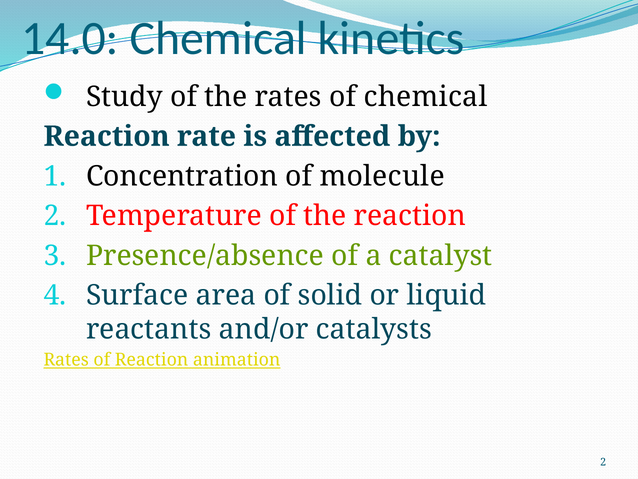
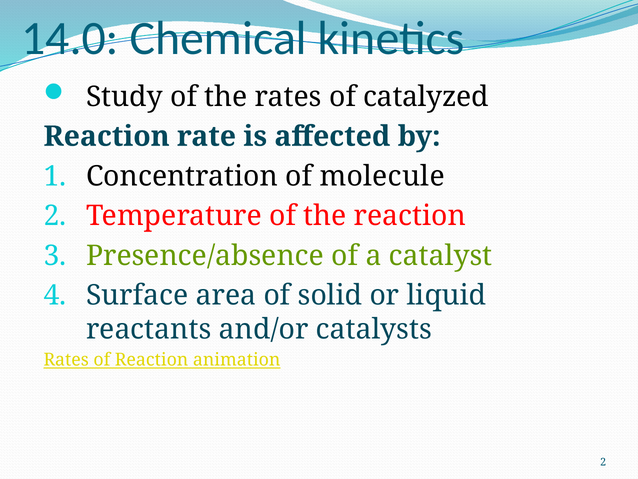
of chemical: chemical -> catalyzed (426, 97)
